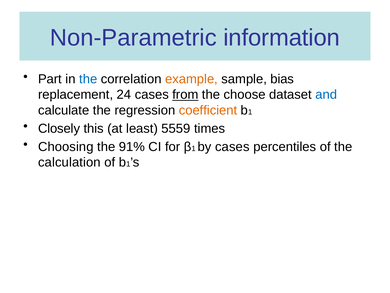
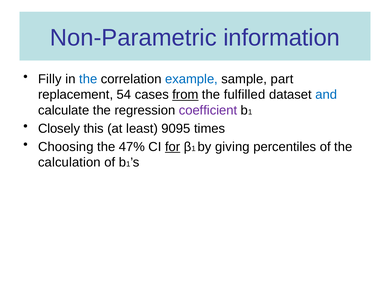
Part: Part -> Filly (50, 79)
example colour: orange -> blue (191, 79)
bias: bias -> part (282, 79)
24: 24 -> 54 (124, 95)
choose: choose -> fulfilled (245, 95)
coefficient colour: orange -> purple (208, 110)
5559: 5559 -> 9095 (176, 128)
91%: 91% -> 47% (132, 147)
for underline: none -> present (173, 147)
by cases: cases -> giving (232, 147)
